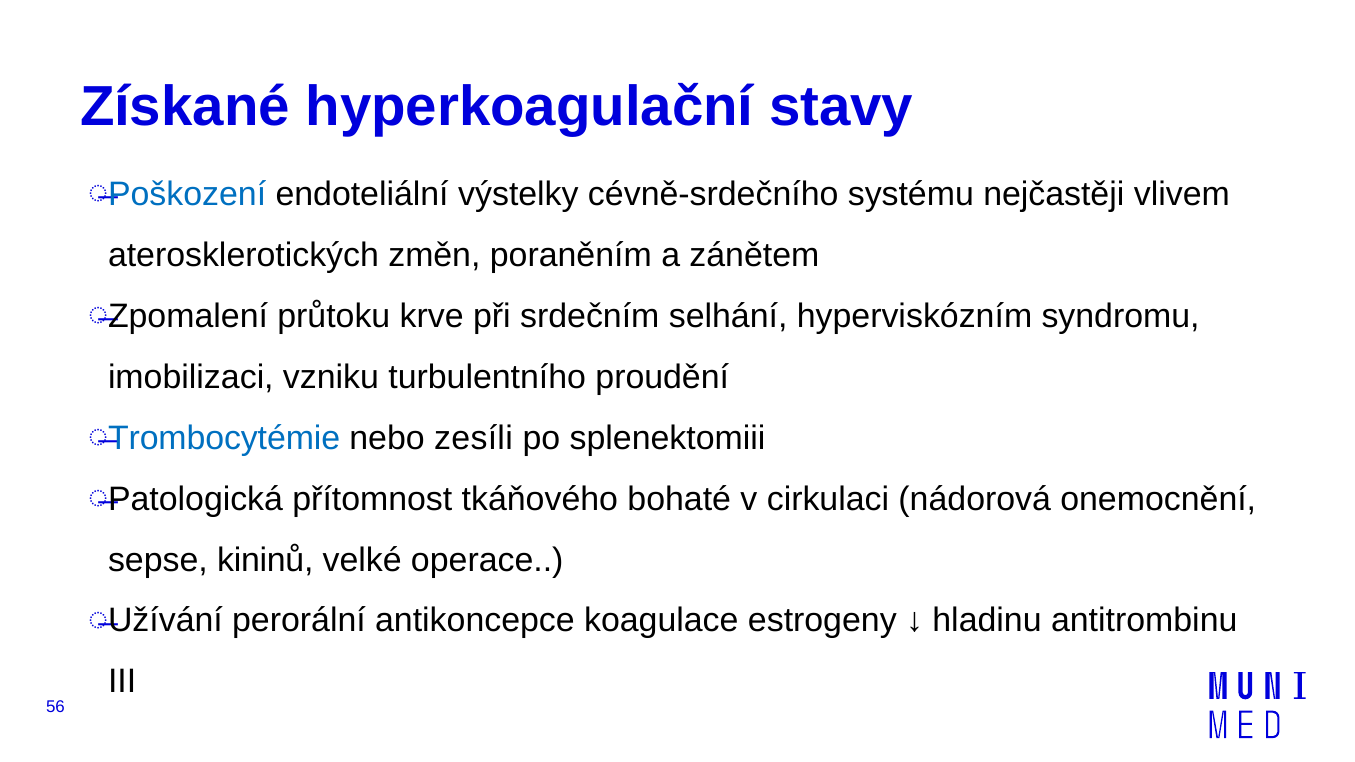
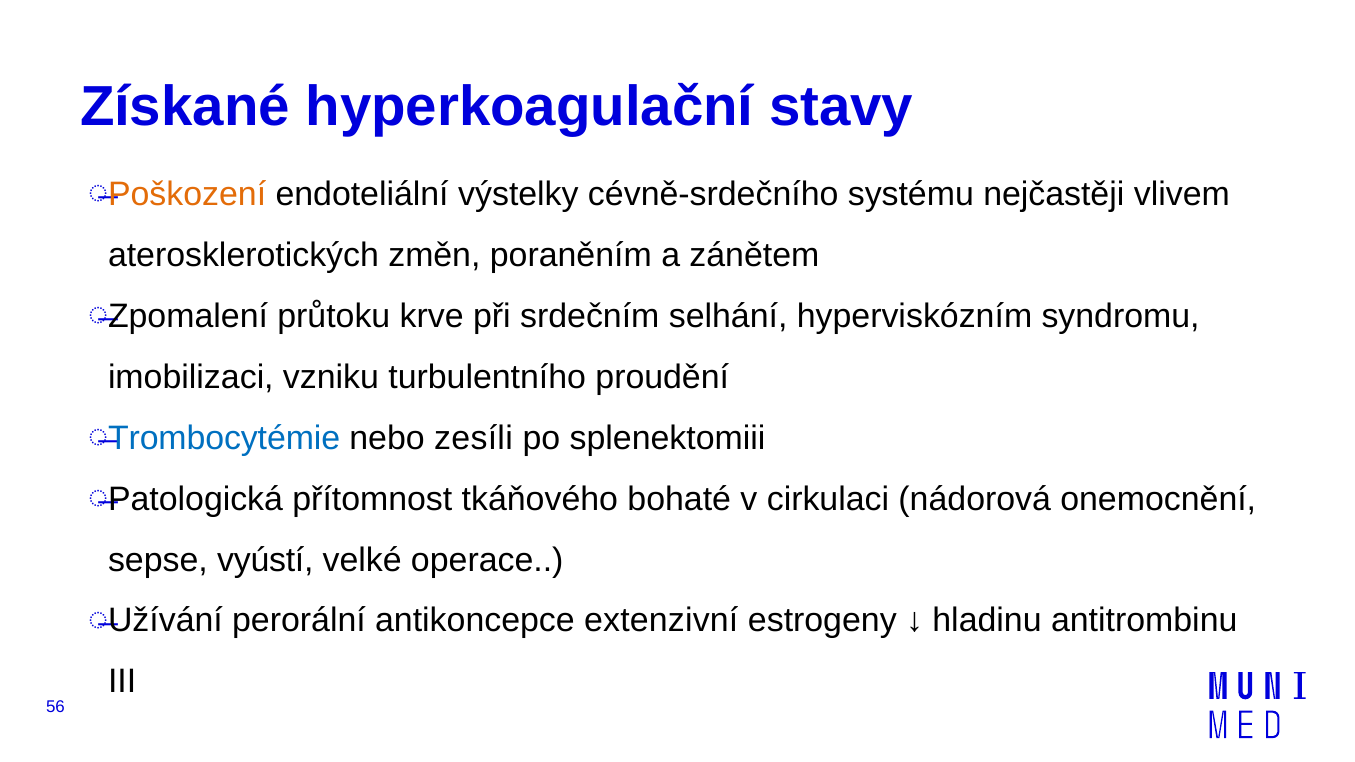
Poškození colour: blue -> orange (187, 194)
kininů: kininů -> vyústí (265, 560)
koagulace: koagulace -> extenzivní (661, 621)
